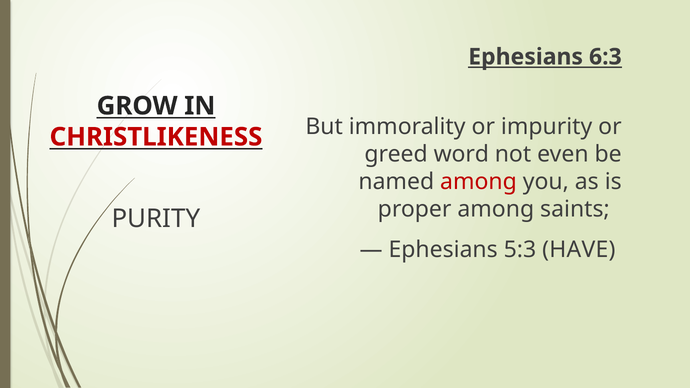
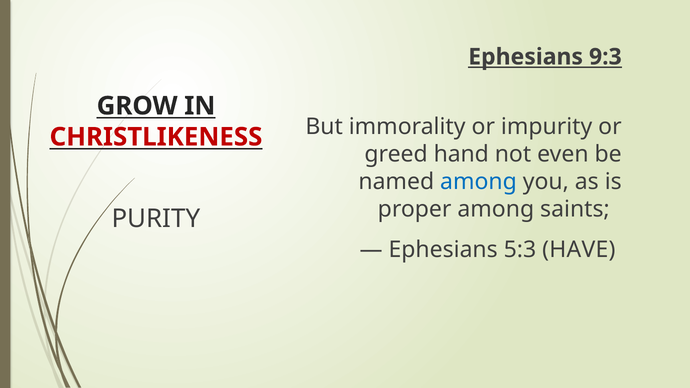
6:3: 6:3 -> 9:3 (605, 57)
word: word -> hand (461, 154)
among colour: red -> blue (478, 182)
